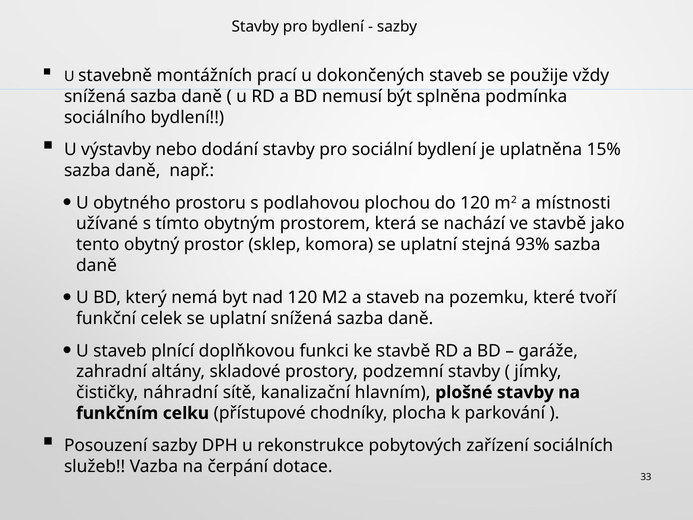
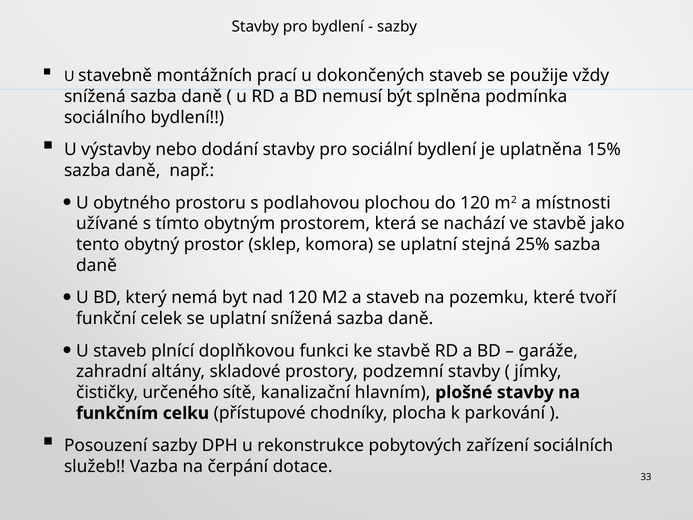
93%: 93% -> 25% (532, 244)
náhradní: náhradní -> určeného (181, 392)
